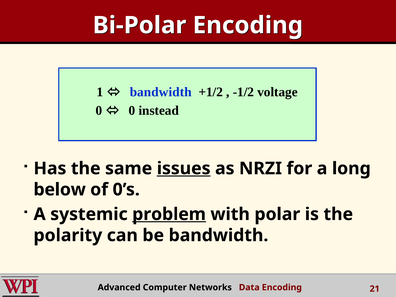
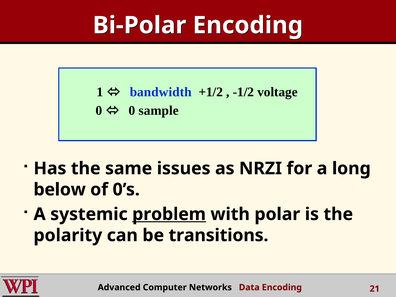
instead: instead -> sample (159, 111)
issues underline: present -> none (184, 168)
be bandwidth: bandwidth -> transitions (219, 235)
